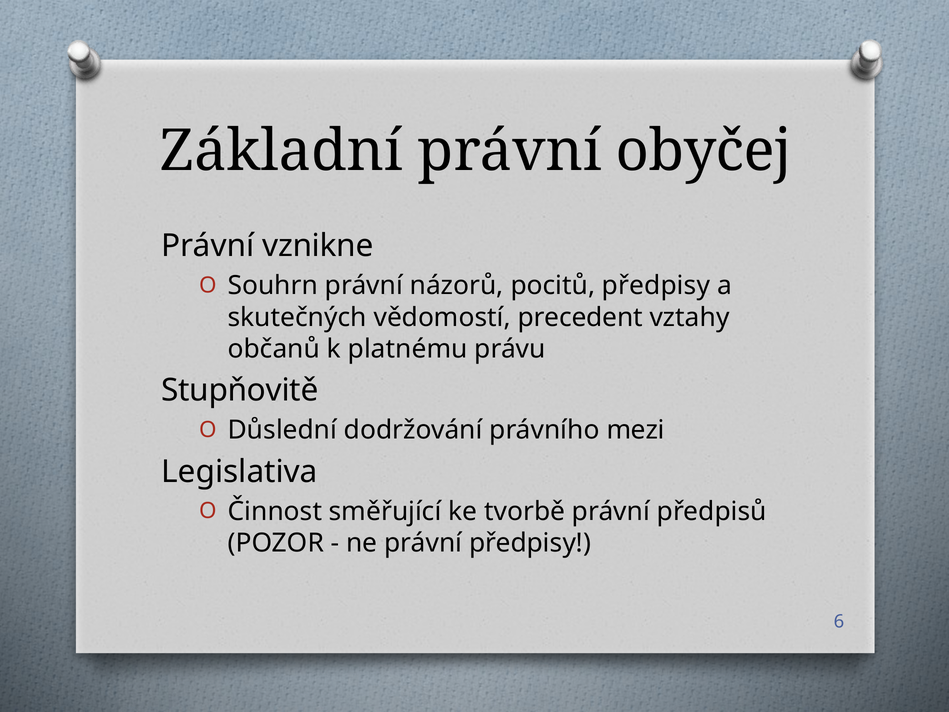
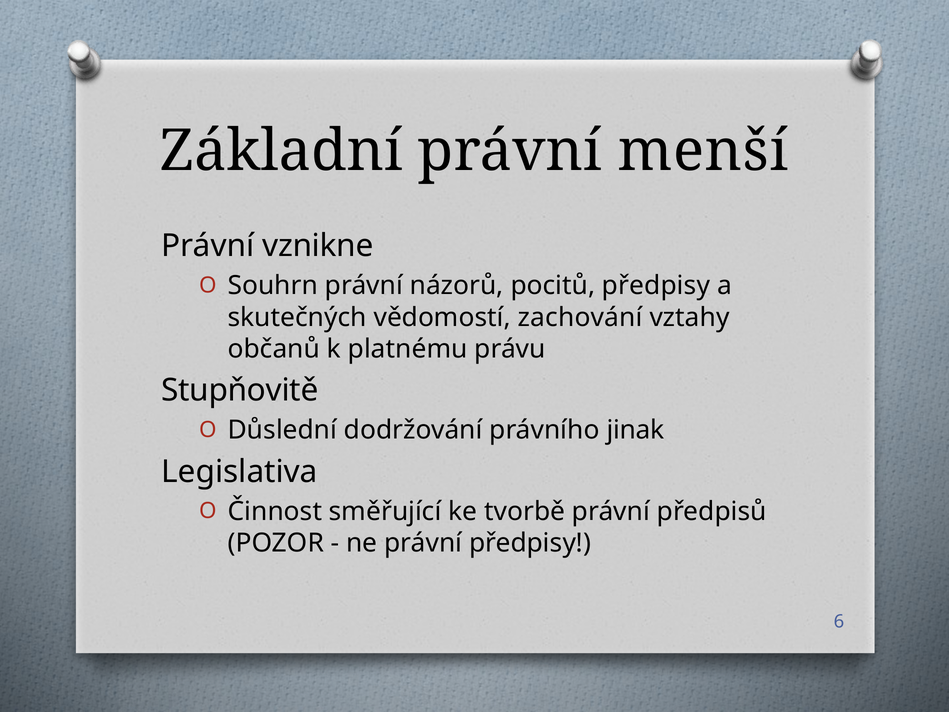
obyčej: obyčej -> menší (703, 151)
precedent: precedent -> zachování (580, 317)
mezi: mezi -> jinak (635, 430)
